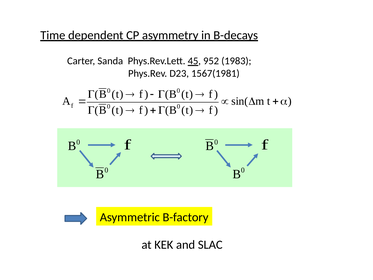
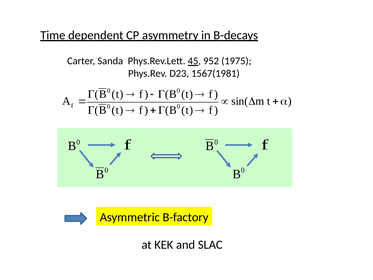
1983: 1983 -> 1975 (236, 61)
